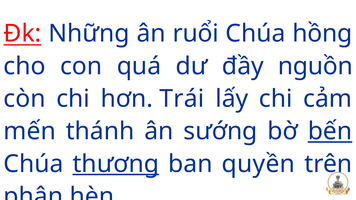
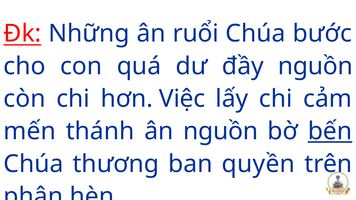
hồng: hồng -> bước (322, 34)
Trái: Trái -> Việc (182, 99)
ân sướng: sướng -> nguồn (221, 131)
thương underline: present -> none (116, 164)
